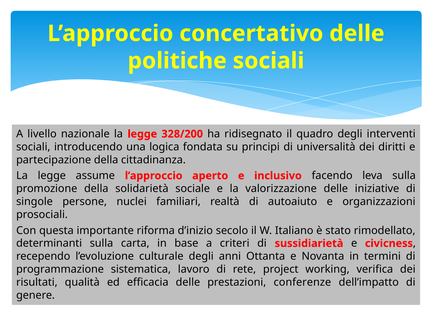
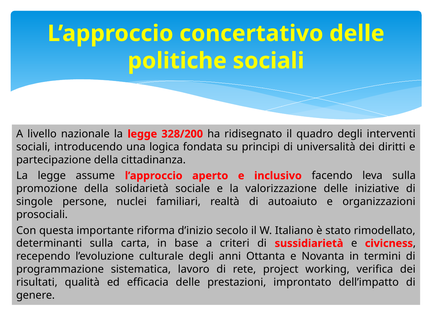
conferenze: conferenze -> improntato (302, 282)
